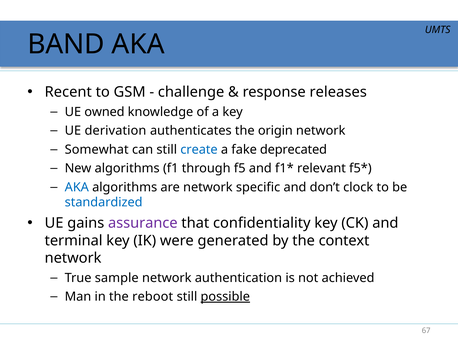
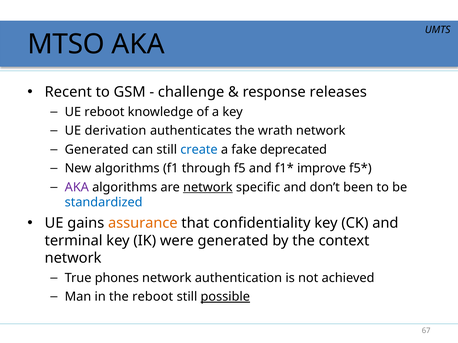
BAND: BAND -> MTSO (66, 44)
UE owned: owned -> reboot (104, 112)
origin: origin -> wrath (275, 131)
Somewhat: Somewhat -> Generated (97, 150)
relevant: relevant -> improve (322, 169)
AKA colour: blue -> purple (77, 187)
network underline: none -> present (208, 187)
clock: clock -> been (358, 187)
assurance colour: purple -> orange (143, 223)
sample: sample -> phones (117, 278)
